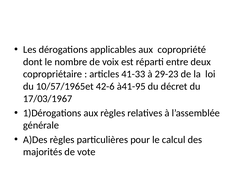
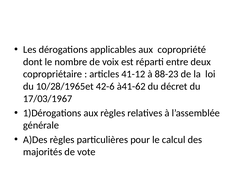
41-33: 41-33 -> 41-12 (133, 74)
29-23: 29-23 -> 88-23 (167, 74)
10/57/1965et: 10/57/1965et -> 10/28/1965et (65, 86)
à41-95: à41-95 -> à41-62 (131, 86)
